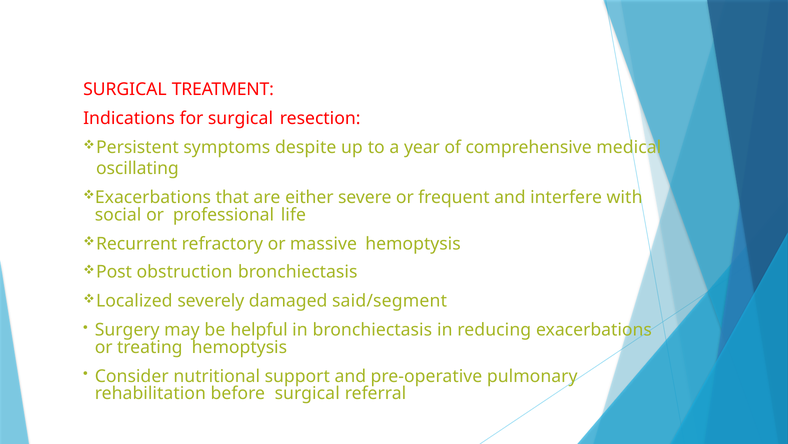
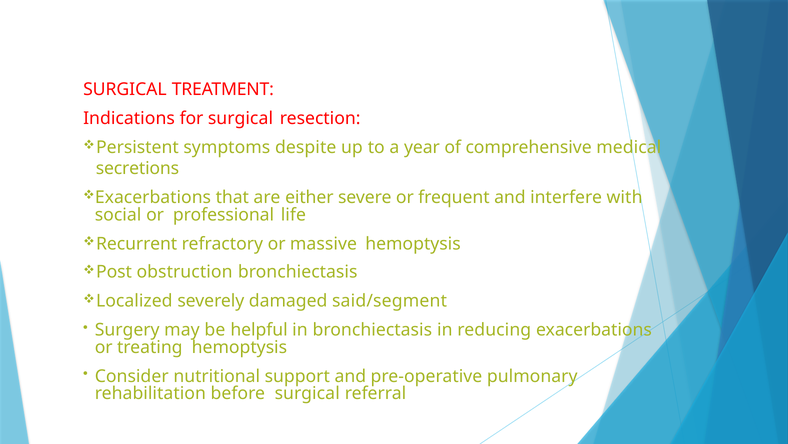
oscillating: oscillating -> secretions (137, 168)
